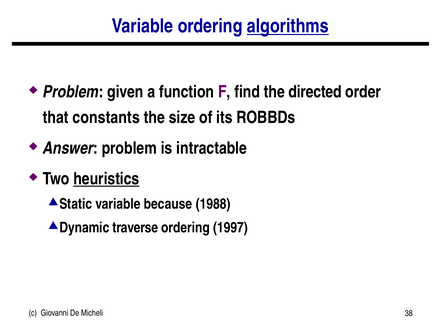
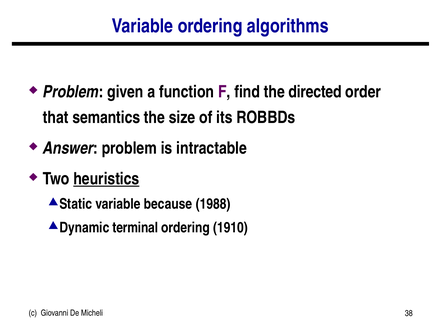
algorithms underline: present -> none (288, 26)
constants: constants -> semantics (106, 118)
traverse: traverse -> terminal (135, 228)
1997: 1997 -> 1910 (230, 228)
